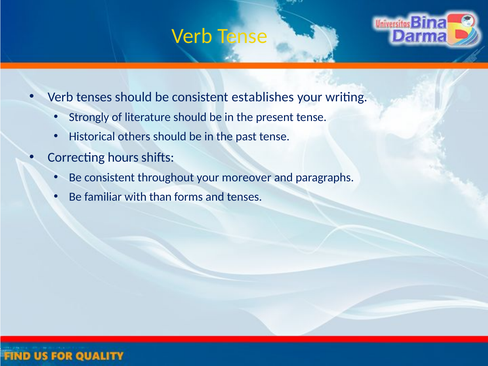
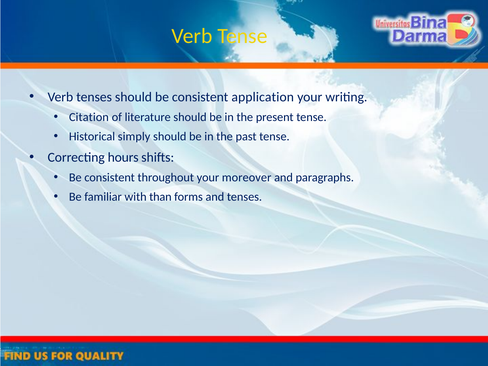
establishes: establishes -> application (263, 97)
Strongly: Strongly -> Citation (89, 117)
others: others -> simply (134, 136)
